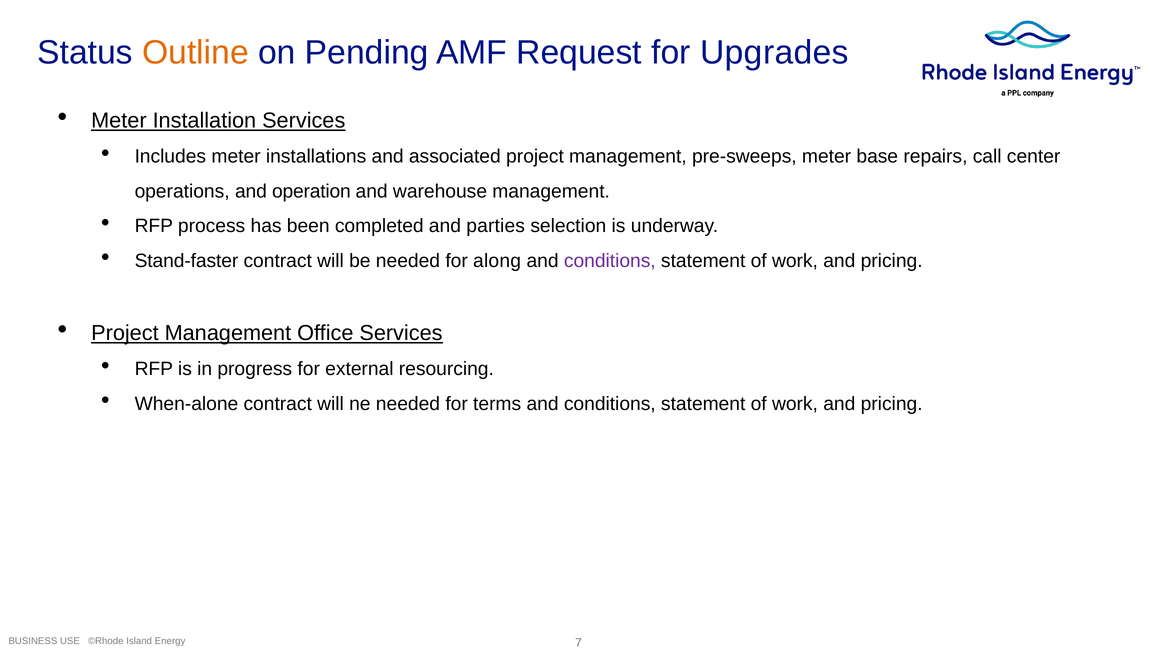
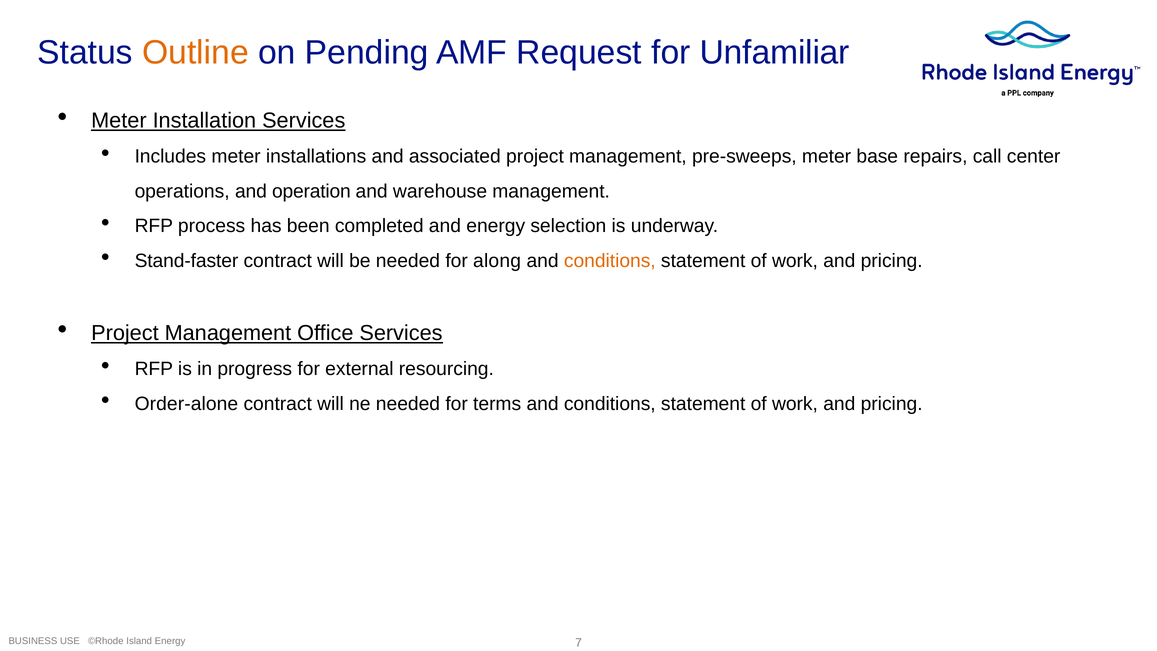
Upgrades: Upgrades -> Unfamiliar (775, 52)
and parties: parties -> energy (496, 226)
conditions colour: purple -> orange (610, 261)
When-alone: When-alone -> Order-alone (186, 404)
